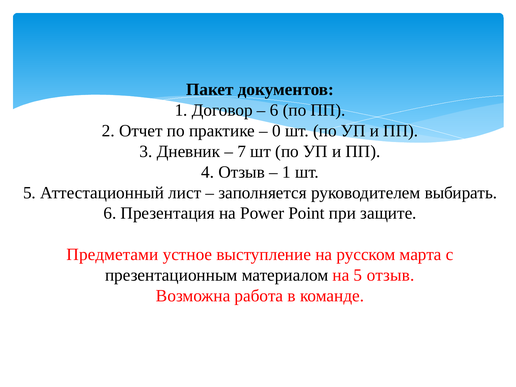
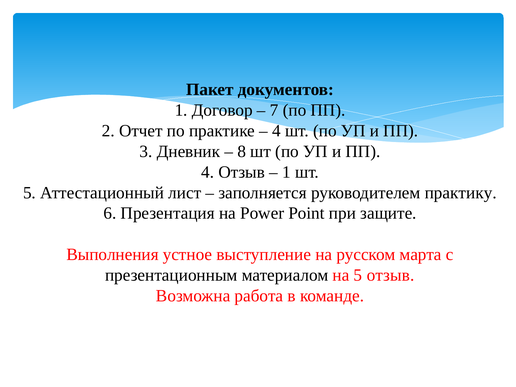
6: 6 -> 7 (274, 110)
0: 0 -> 4 (276, 131)
7: 7 -> 8 (242, 151)
выбирать: выбирать -> практику (461, 193)
Предметами: Предметами -> Выполнения (113, 255)
